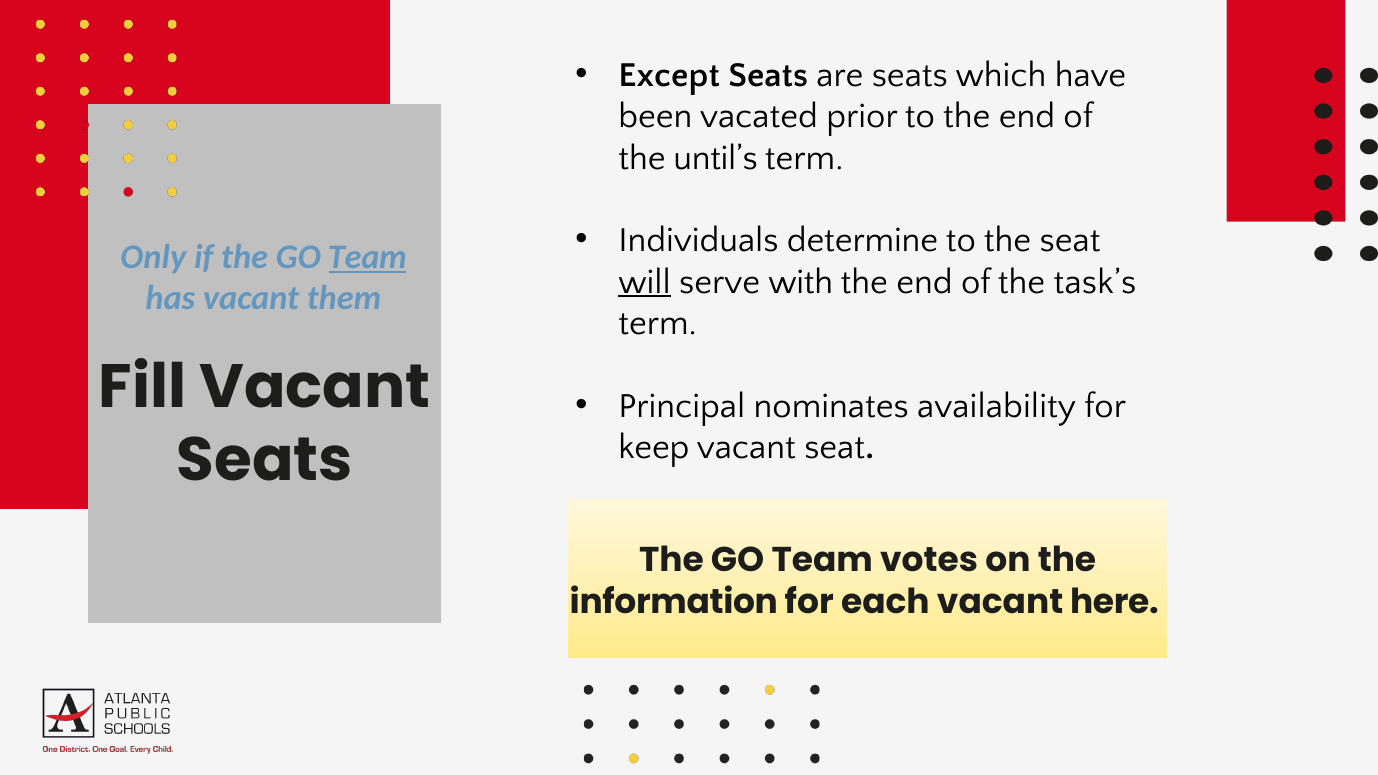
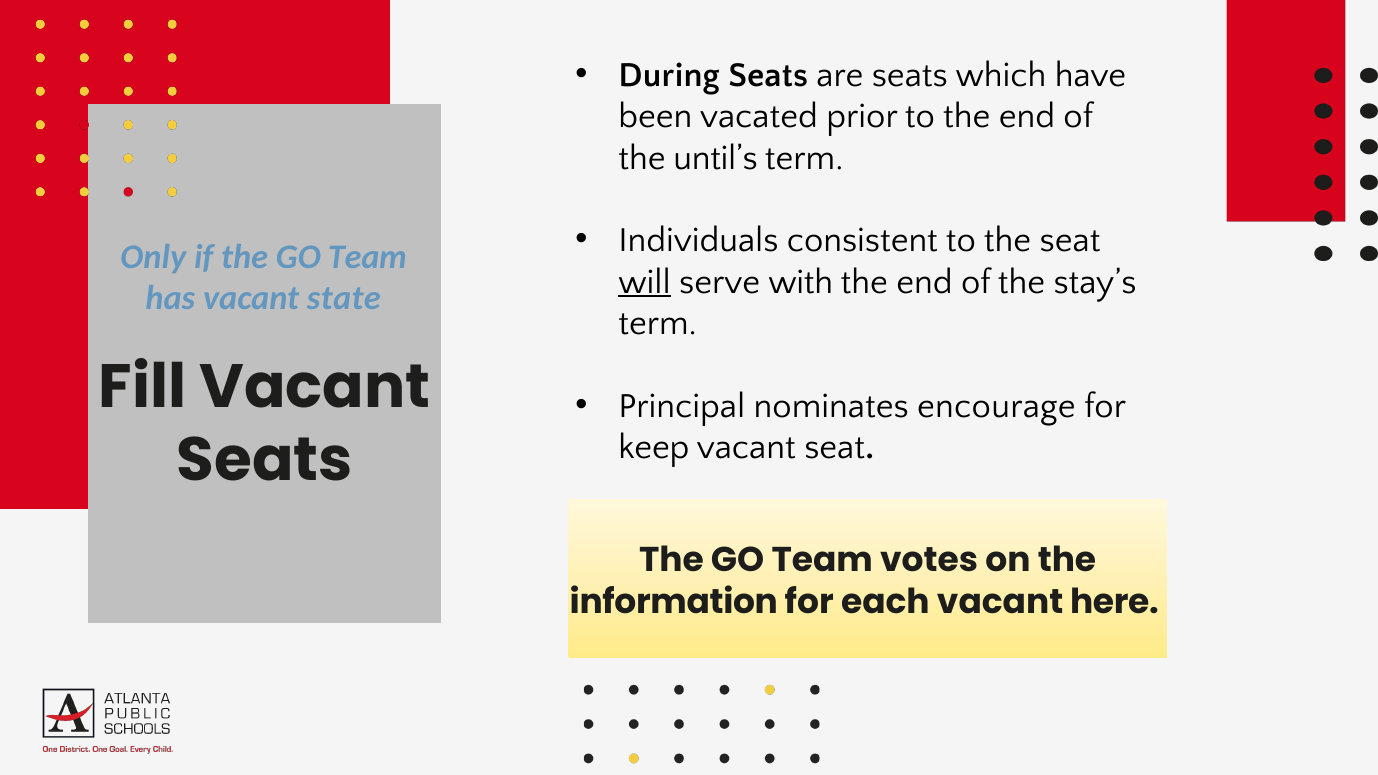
Except: Except -> During (669, 75)
determine: determine -> consistent (862, 240)
Team underline: present -> none (367, 257)
task’s: task’s -> stay’s (1095, 282)
them: them -> state (344, 298)
availability: availability -> encourage (996, 406)
